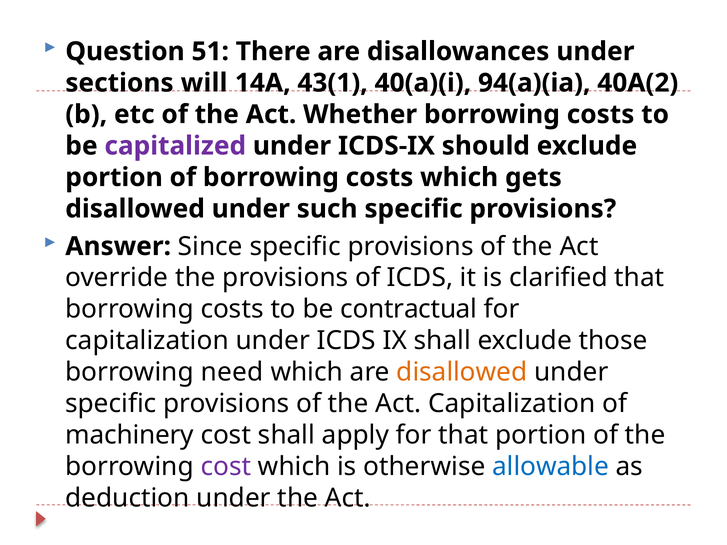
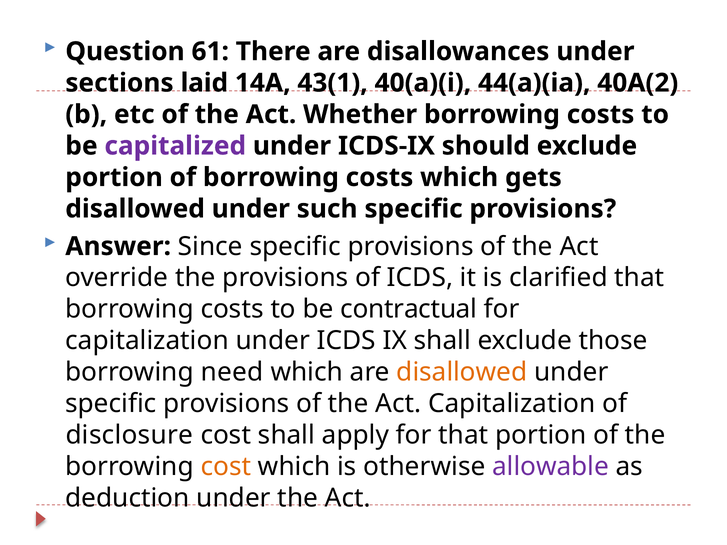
51: 51 -> 61 (210, 52)
will: will -> laid (204, 83)
94(a)(ia: 94(a)(ia -> 44(a)(ia (534, 83)
machinery: machinery -> disclosure (129, 435)
cost colour: purple -> orange (226, 467)
allowable colour: blue -> purple (551, 467)
